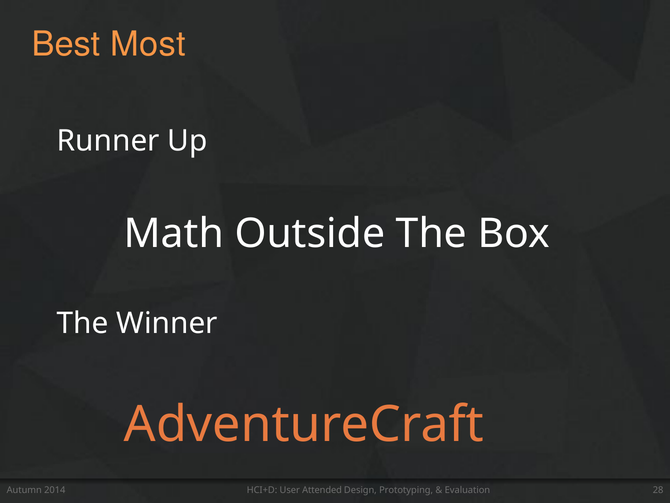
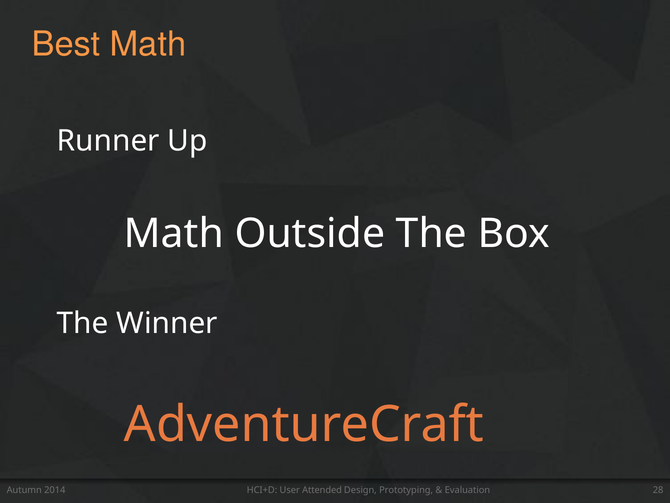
Best Most: Most -> Math (148, 44)
